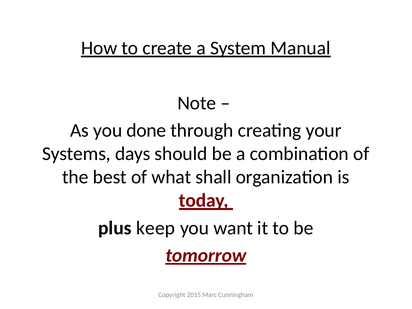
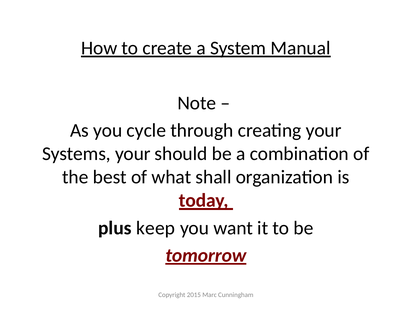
done: done -> cycle (146, 131)
Systems days: days -> your (133, 154)
